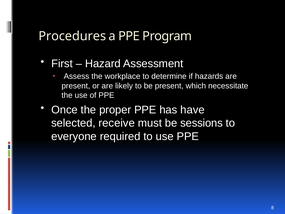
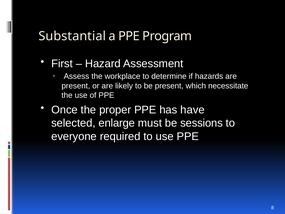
Procedures: Procedures -> Substantial (72, 36)
receive: receive -> enlarge (117, 123)
